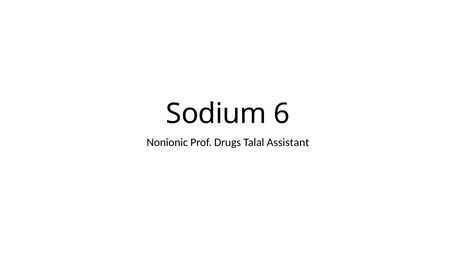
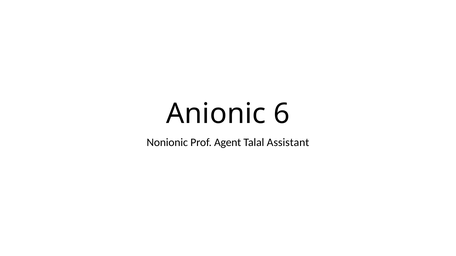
Sodium: Sodium -> Anionic (216, 114)
Drugs: Drugs -> Agent (228, 143)
